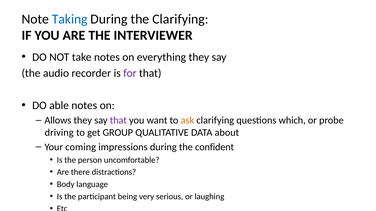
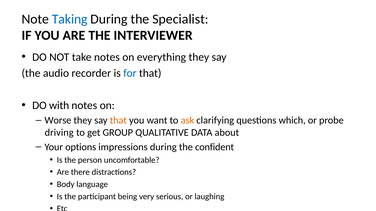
the Clarifying: Clarifying -> Specialist (180, 19)
for colour: purple -> blue (130, 73)
able: able -> with (59, 106)
Allows: Allows -> Worse (58, 121)
that colour: purple -> orange (118, 121)
coming: coming -> options (81, 147)
